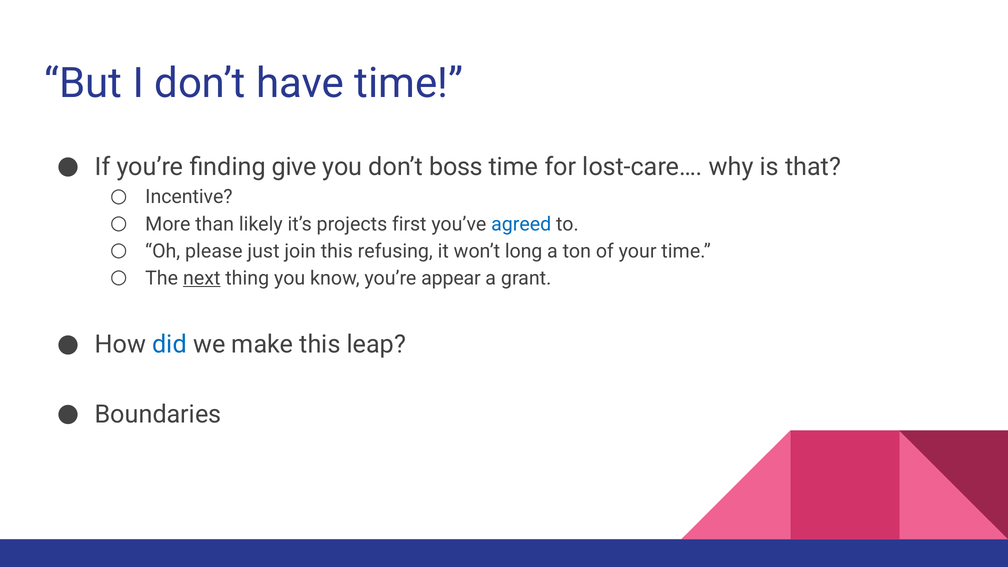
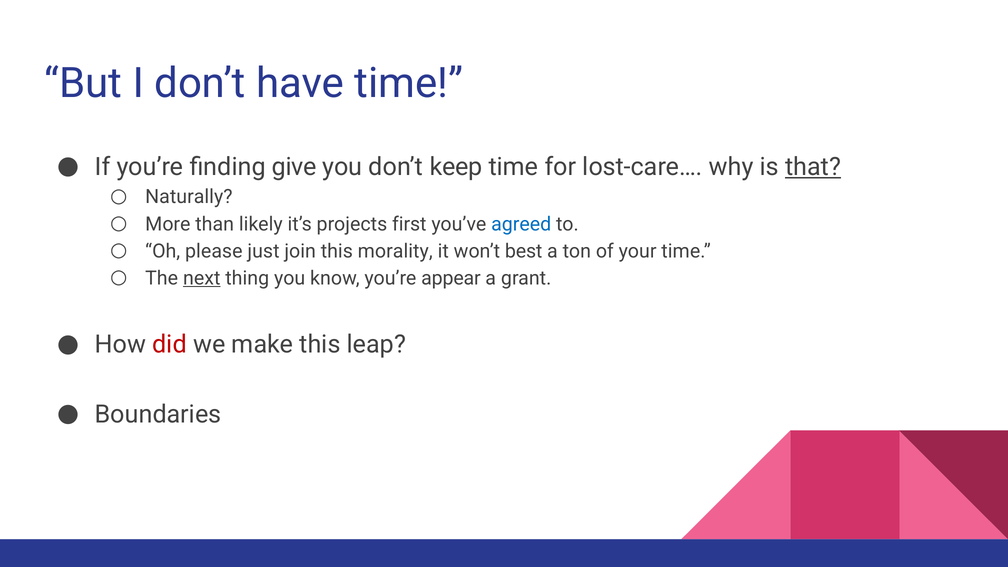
boss: boss -> keep (456, 167)
that underline: none -> present (813, 167)
Incentive: Incentive -> Naturally (189, 197)
refusing: refusing -> morality (395, 251)
long: long -> best (524, 251)
did colour: blue -> red (170, 345)
